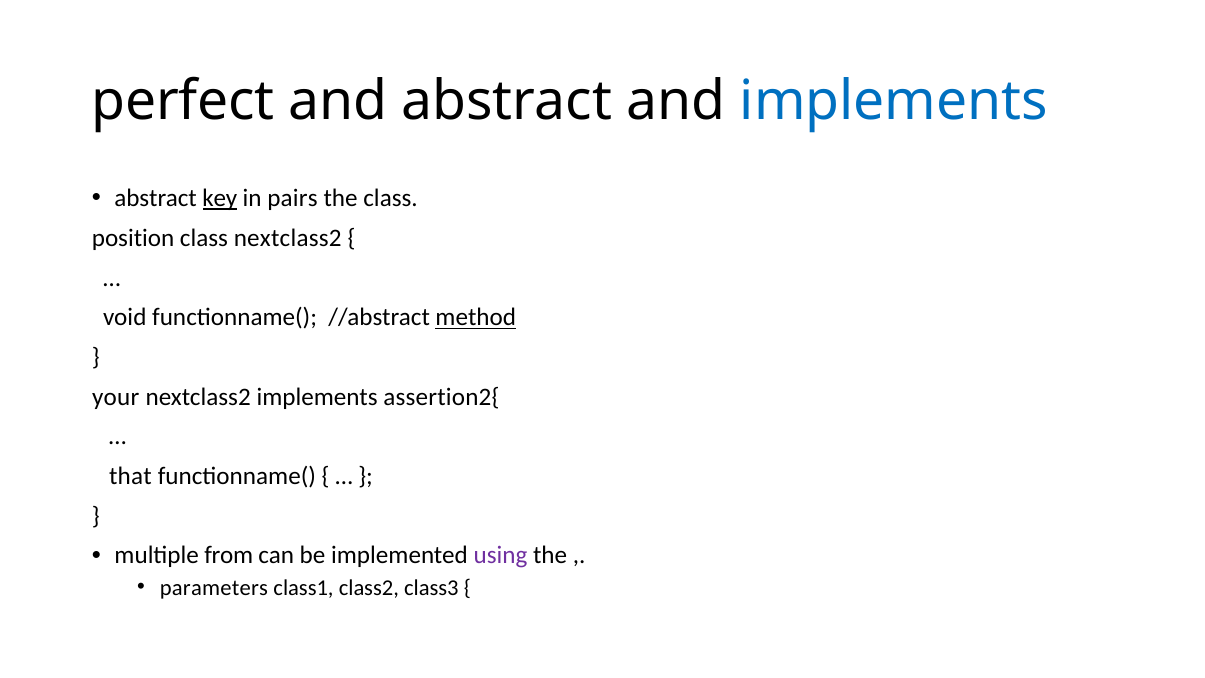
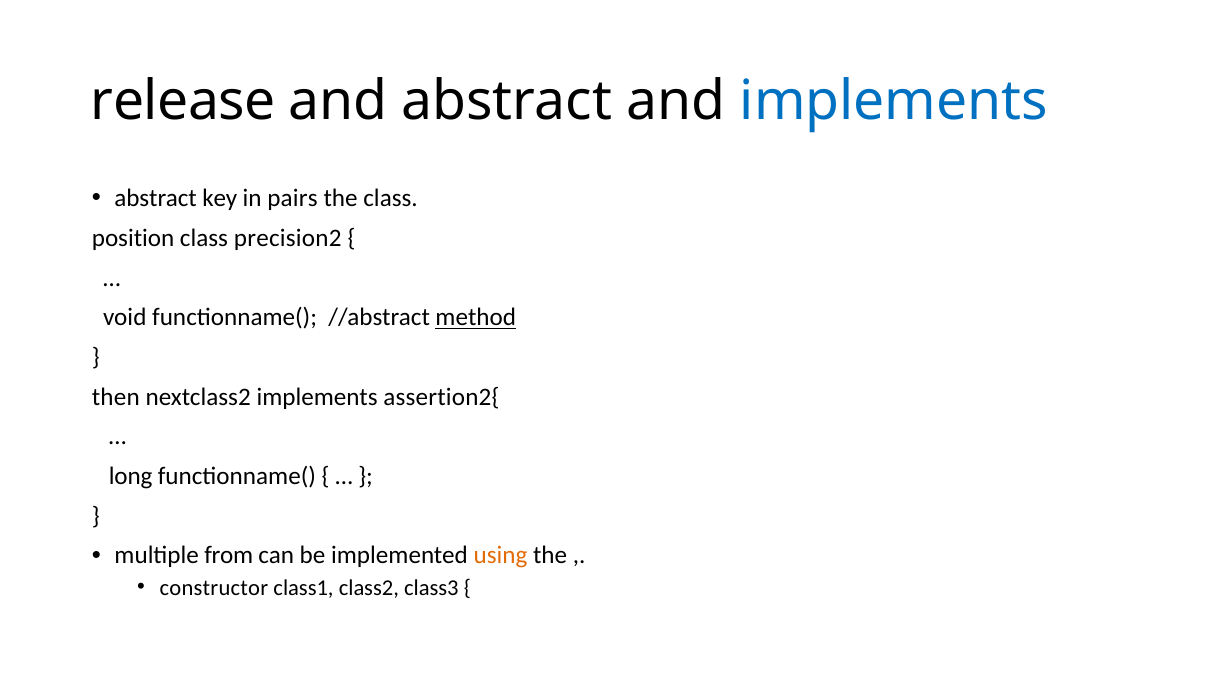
perfect: perfect -> release (183, 101)
key underline: present -> none (220, 198)
class nextclass2: nextclass2 -> precision2 (288, 238)
your: your -> then (116, 397)
that: that -> long (131, 476)
using colour: purple -> orange (501, 555)
parameters: parameters -> constructor (214, 587)
